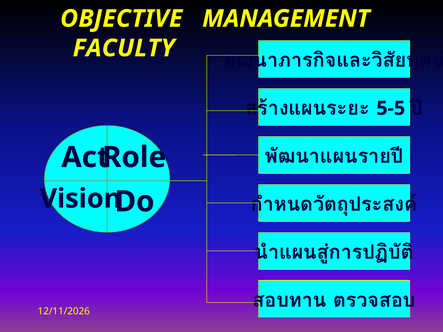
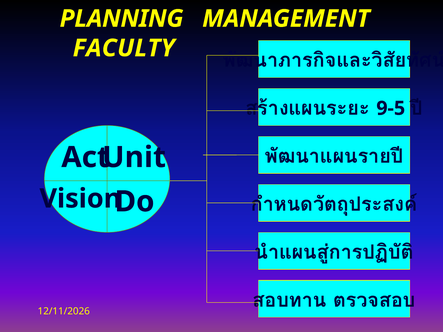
OBJECTIVE: OBJECTIVE -> PLANNING (122, 19)
5-5: 5-5 -> 9-5 (391, 108)
Role: Role -> Unit (134, 157)
